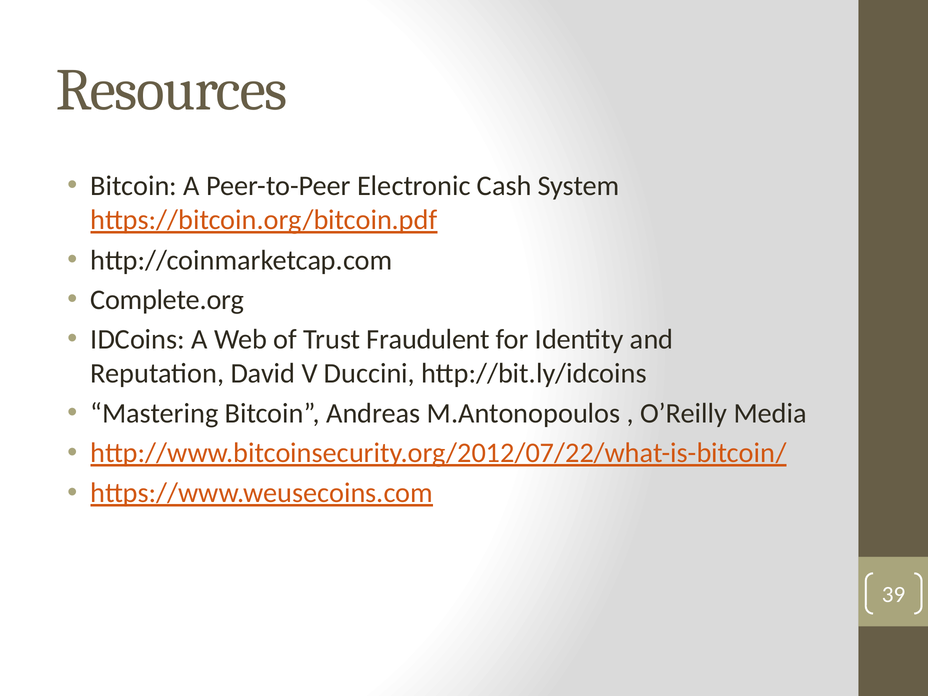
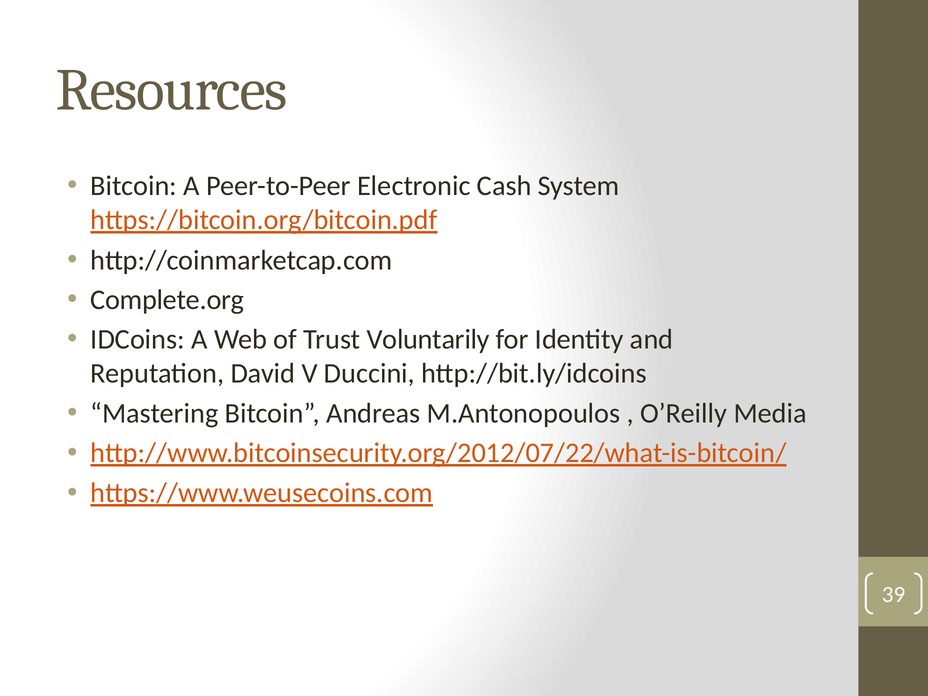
Fraudulent: Fraudulent -> Voluntarily (428, 340)
